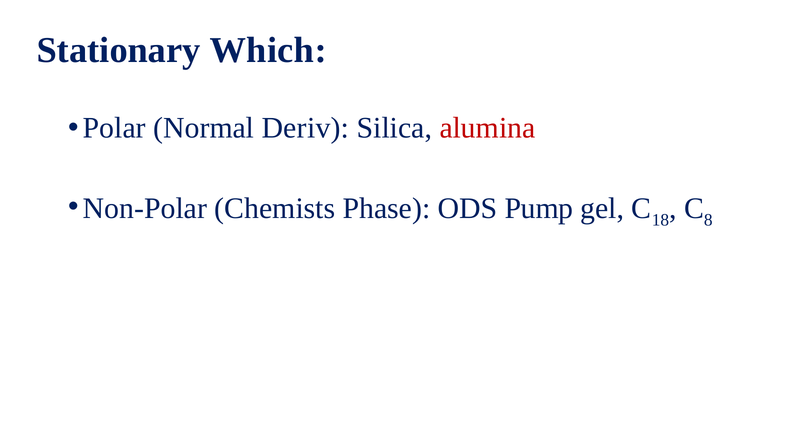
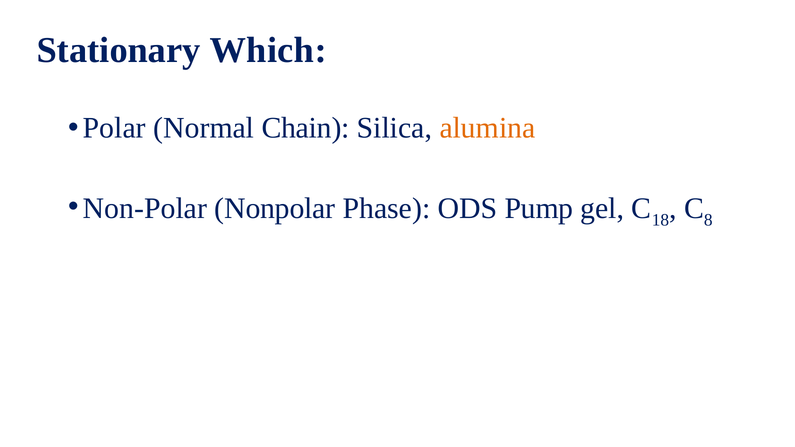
Deriv: Deriv -> Chain (306, 128)
alumina colour: red -> orange (487, 128)
Chemists: Chemists -> Nonpolar (275, 209)
